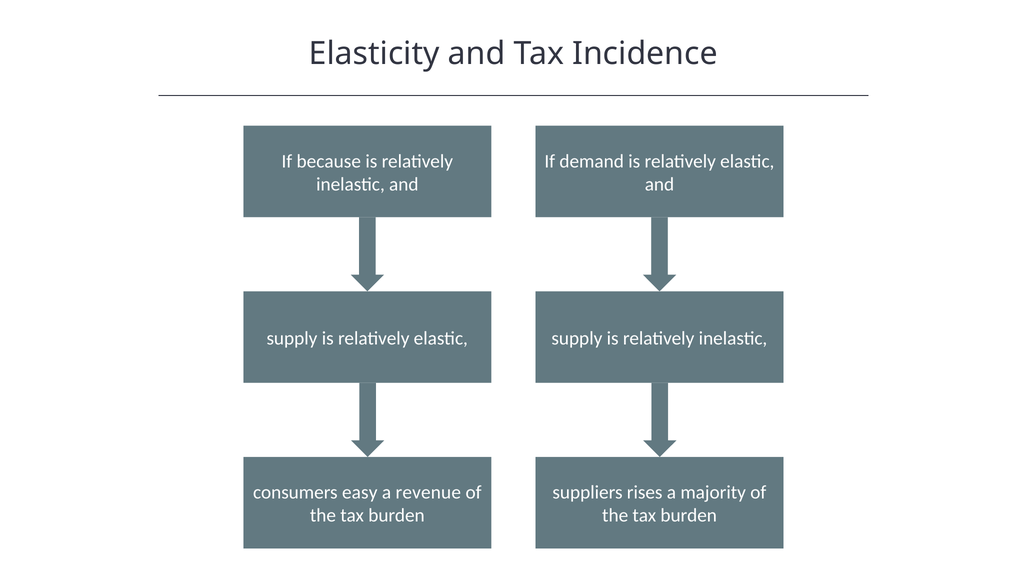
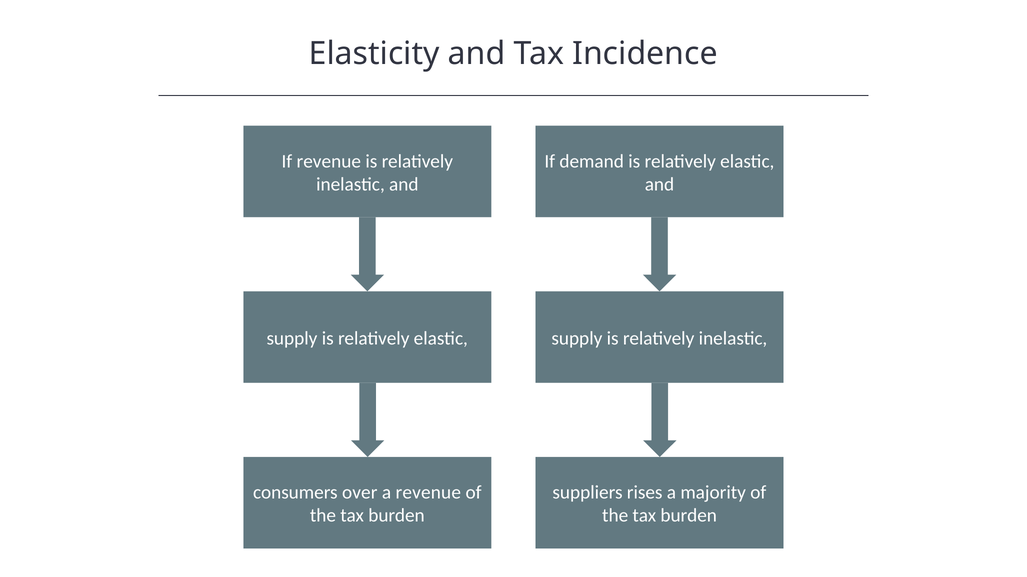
If because: because -> revenue (329, 161)
easy: easy -> over (360, 493)
